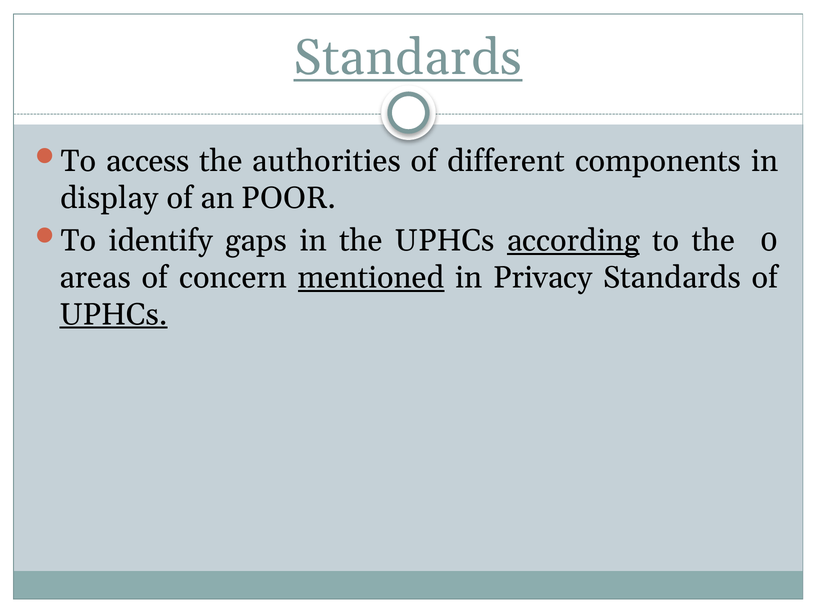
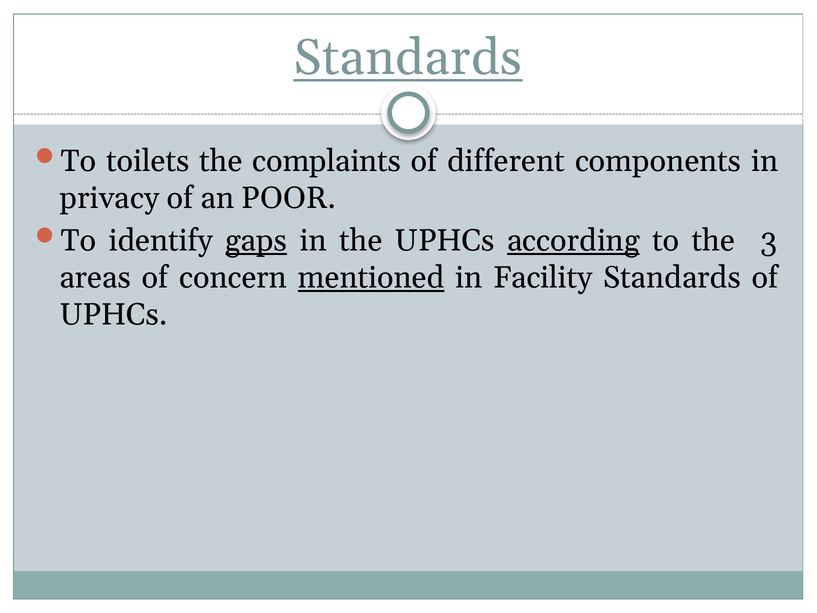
access: access -> toilets (148, 161)
authorities: authorities -> complaints (327, 161)
display: display -> privacy (109, 198)
gaps underline: none -> present (256, 241)
0: 0 -> 3 (769, 241)
Privacy: Privacy -> Facility (543, 278)
UPHCs underline: present -> none (113, 314)
